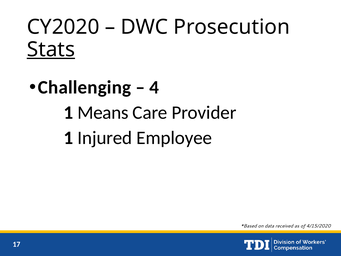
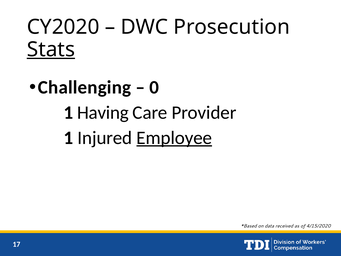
4: 4 -> 0 (154, 87)
Means: Means -> Having (103, 112)
Employee underline: none -> present (174, 138)
